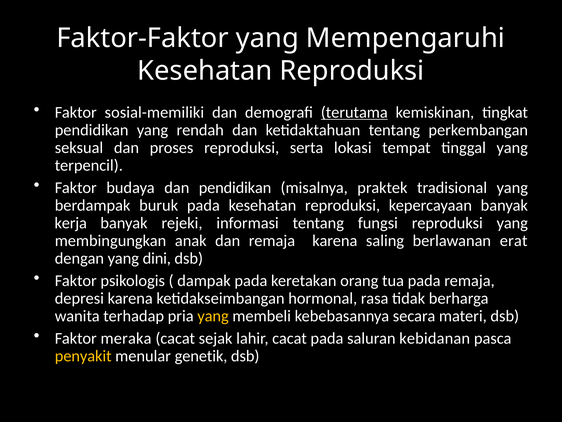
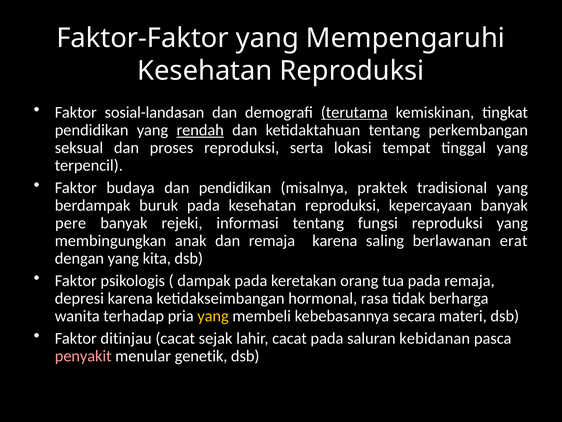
sosial-memiliki: sosial-memiliki -> sosial-landasan (155, 112)
rendah underline: none -> present (200, 130)
kerja: kerja -> pere (71, 223)
dini: dini -> kita (157, 258)
meraka: meraka -> ditinjau (126, 338)
penyakit colour: yellow -> pink (83, 356)
